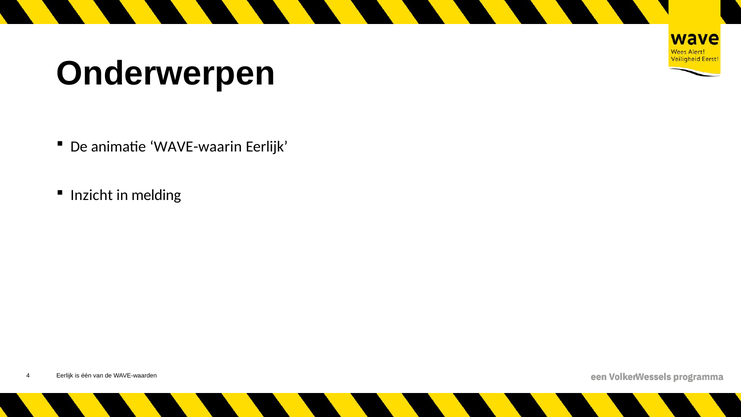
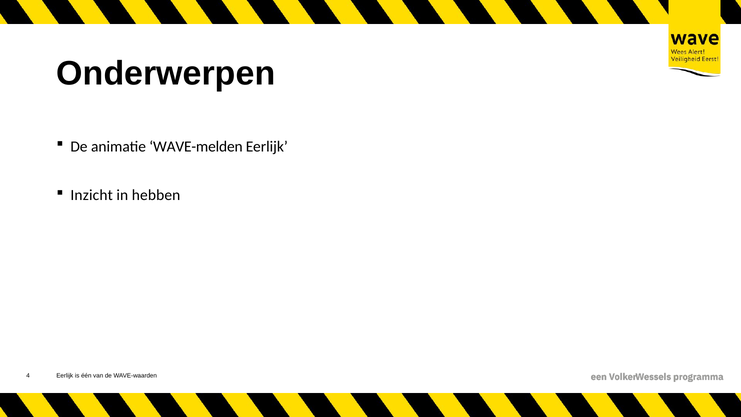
WAVE-waarin: WAVE-waarin -> WAVE-melden (196, 146)
melding: melding -> hebben (156, 195)
